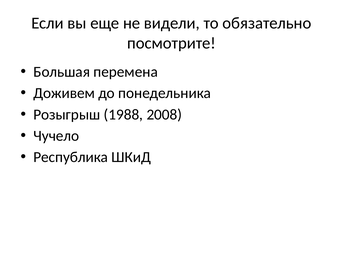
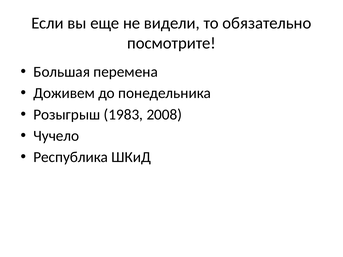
1988: 1988 -> 1983 (123, 115)
